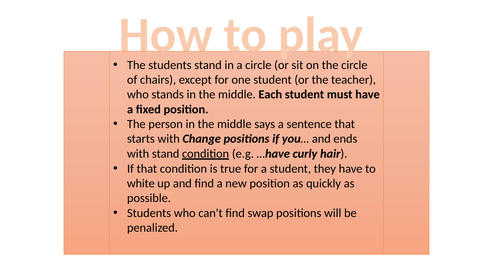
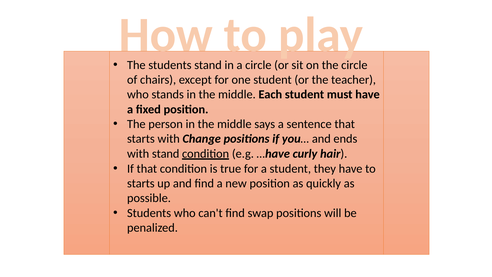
white: white -> starts (141, 183)
